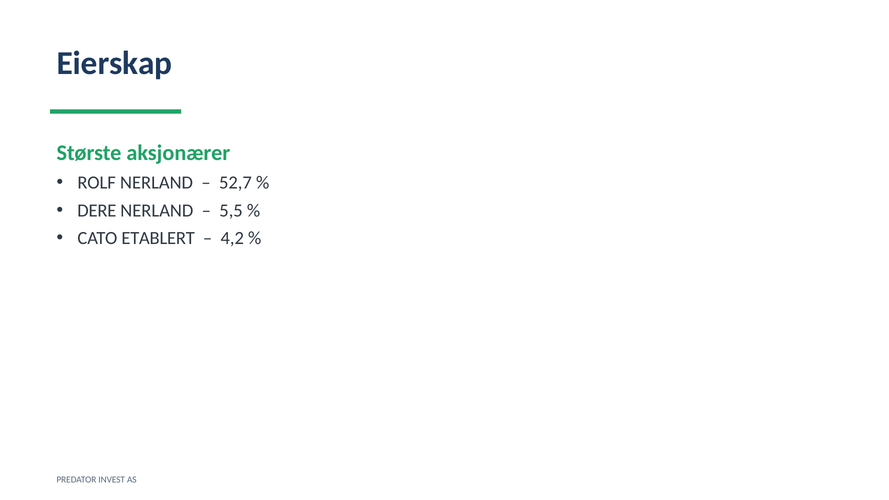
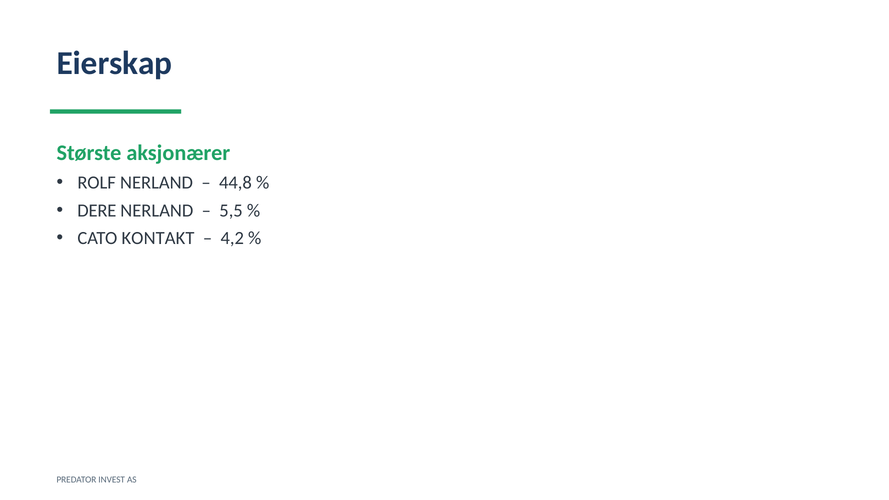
52,7: 52,7 -> 44,8 (235, 183)
ETABLERT: ETABLERT -> KONTAKT (158, 238)
